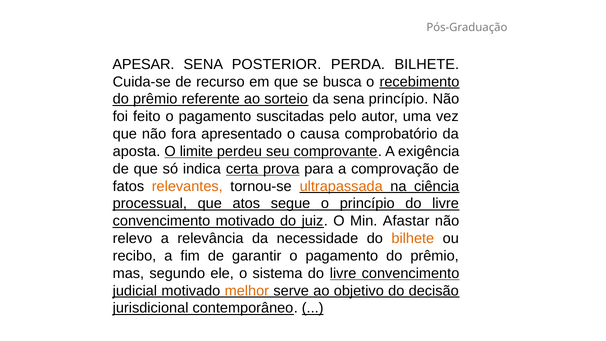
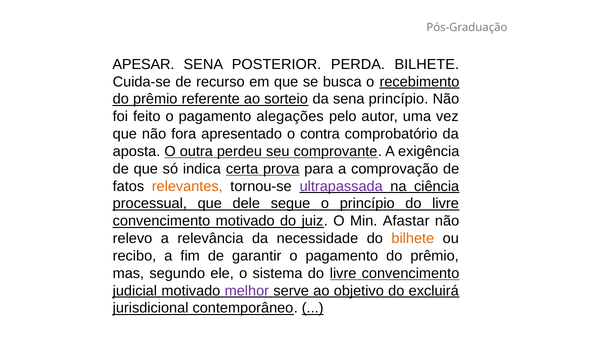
suscitadas: suscitadas -> alegações (290, 117)
causa: causa -> contra (320, 134)
limite: limite -> outra (196, 151)
ultrapassada colour: orange -> purple (341, 186)
atos: atos -> dele (246, 204)
melhor colour: orange -> purple (247, 291)
decisão: decisão -> excluirá (434, 291)
